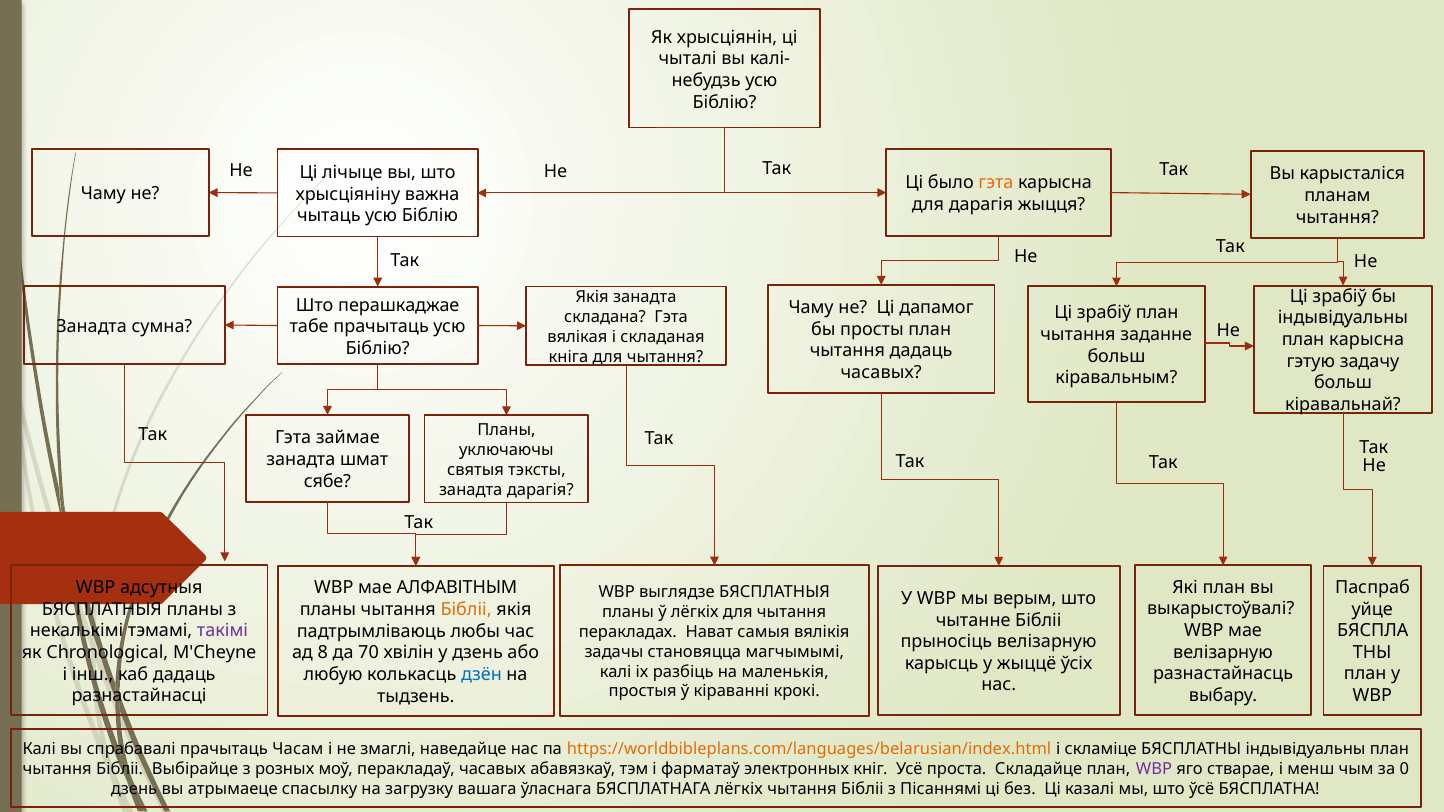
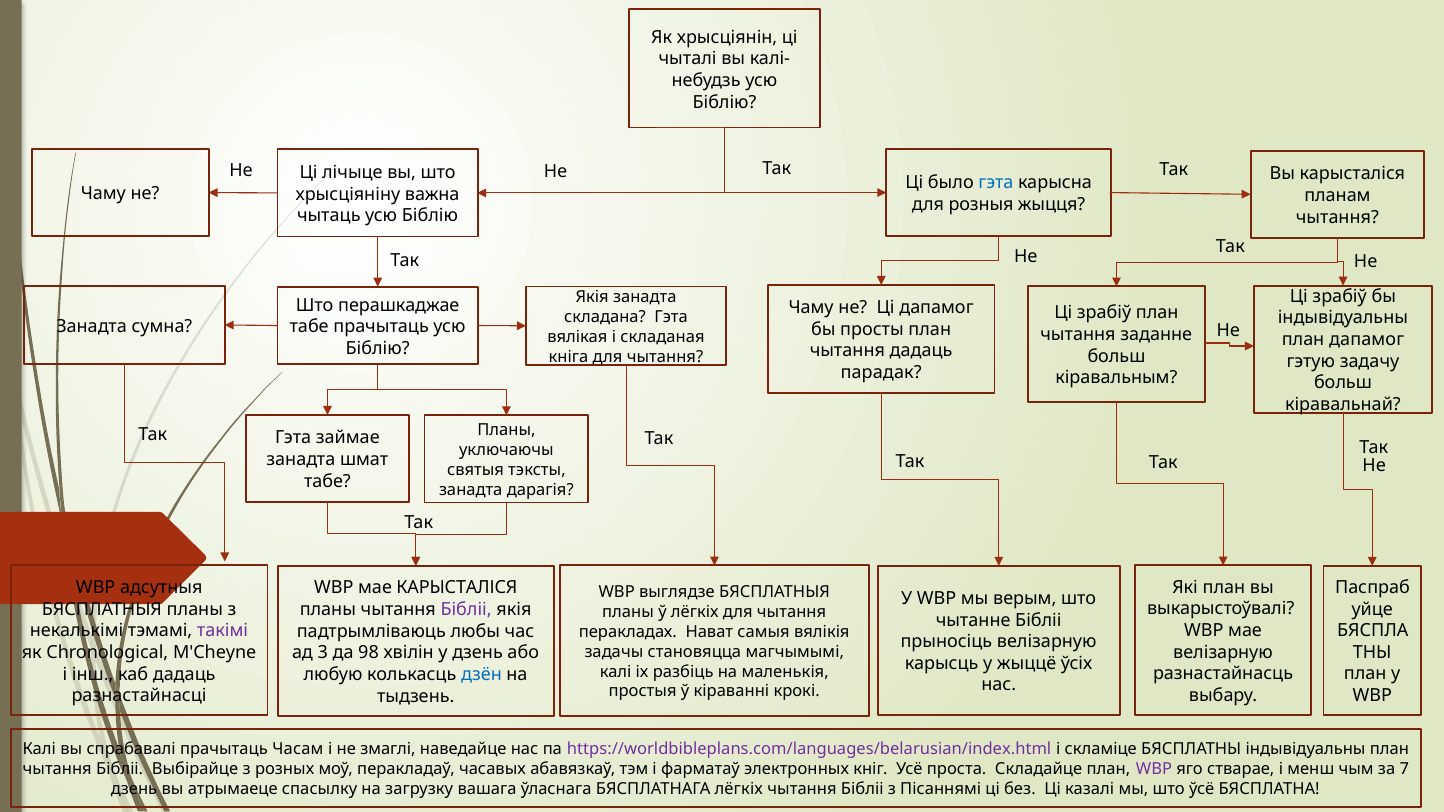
гэта colour: orange -> blue (996, 183)
для дарагія: дарагія -> розныя (981, 205)
план карысна: карысна -> дапамог (1367, 340)
часавых: часавых -> парадак (881, 373)
сябе: сябе -> табе (327, 481)
мае АЛФАВІТНЫМ: АЛФАВІТНЫМ -> КАРЫСТАЛІСЯ (457, 588)
Бібліі colour: orange -> purple (466, 610)
8: 8 -> 3 (323, 653)
70: 70 -> 98 (368, 653)
https://worldbibleplans.com/languages/belarusian/index.html colour: orange -> purple (809, 750)
0: 0 -> 7 (1404, 770)
